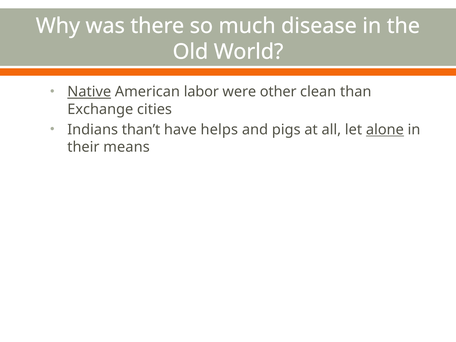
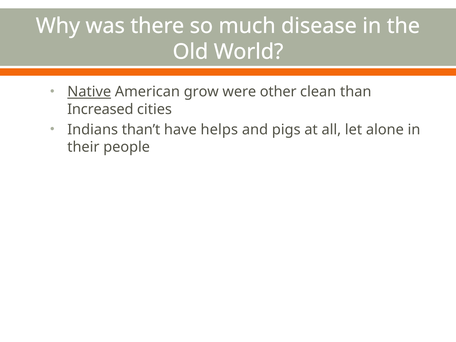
labor: labor -> grow (201, 92)
Exchange: Exchange -> Increased (100, 109)
alone underline: present -> none (385, 130)
means: means -> people (127, 147)
